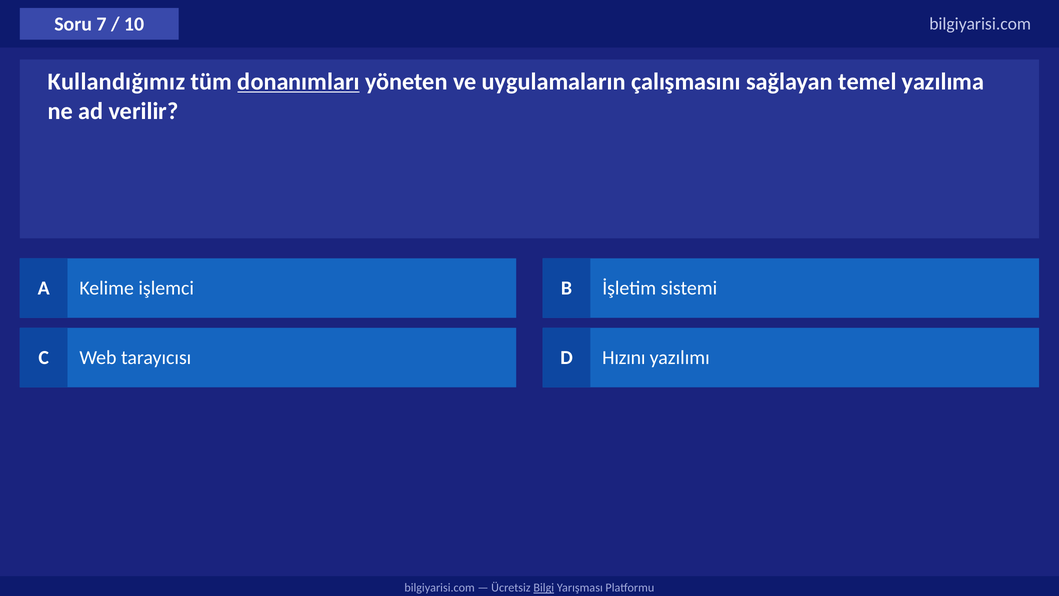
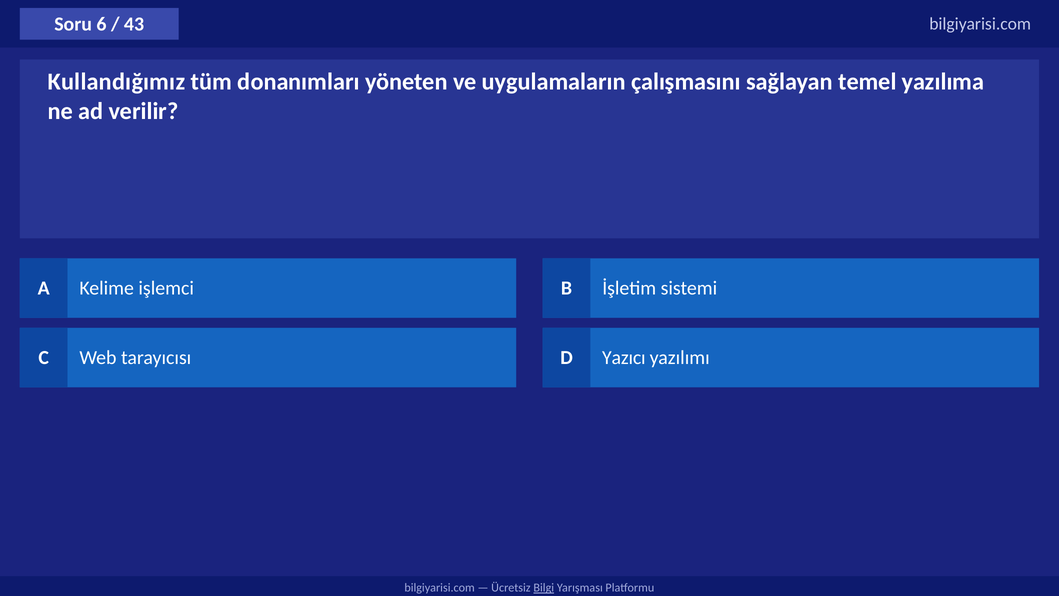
7: 7 -> 6 (101, 24)
10: 10 -> 43 (134, 24)
donanımları underline: present -> none (299, 82)
Hızını: Hızını -> Yazıcı (624, 358)
